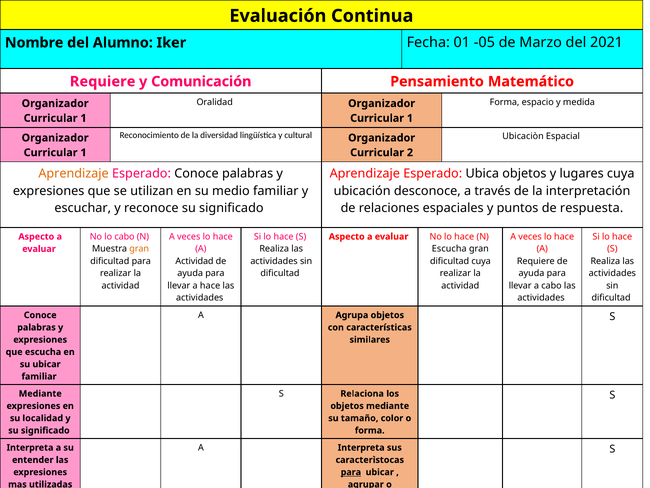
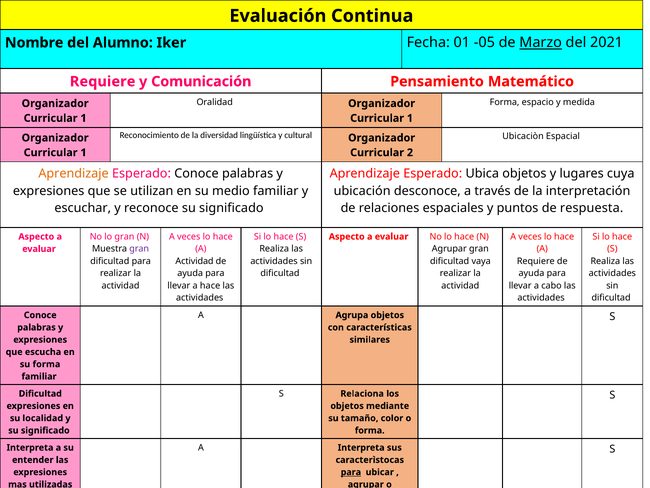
Marzo underline: none -> present (541, 43)
lo cabo: cabo -> gran (124, 236)
gran colour: orange -> purple (139, 249)
Escucha: Escucha -> Agrupar (449, 249)
dificultad cuya: cuya -> vaya (481, 261)
su ubicar: ubicar -> forma (46, 364)
Mediante: Mediante -> Dificultad (40, 393)
